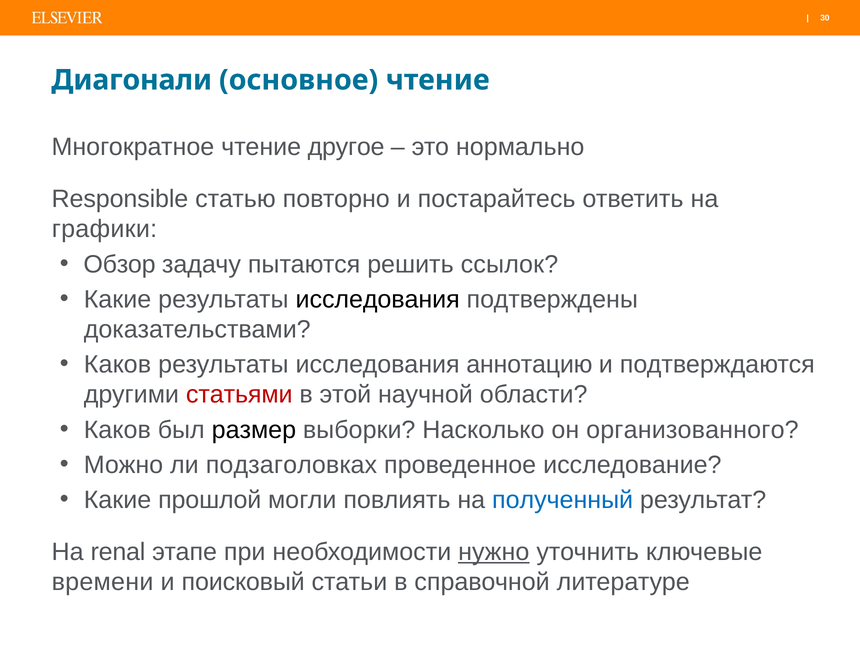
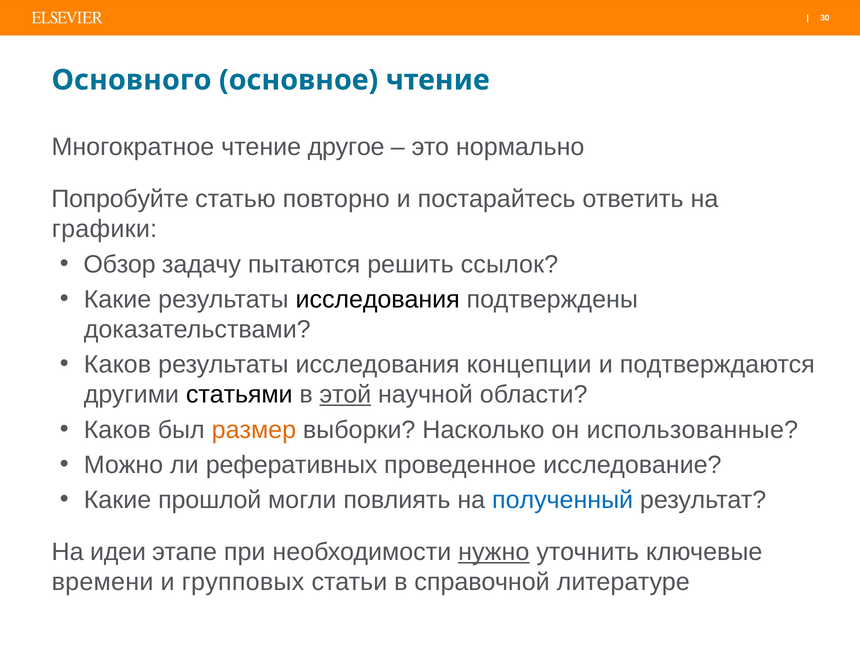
Диагонали: Диагонали -> Основного (132, 80)
Responsible: Responsible -> Попробуйте (120, 199)
аннотацию: аннотацию -> концепции (529, 365)
статьями colour: red -> black (239, 395)
этой underline: none -> present (345, 395)
размер colour: black -> orange (254, 430)
организованного: организованного -> использованные (692, 430)
подзаголовках: подзаголовках -> реферативных (292, 465)
renal: renal -> идеи (118, 552)
поисковый: поисковый -> групповых (243, 582)
